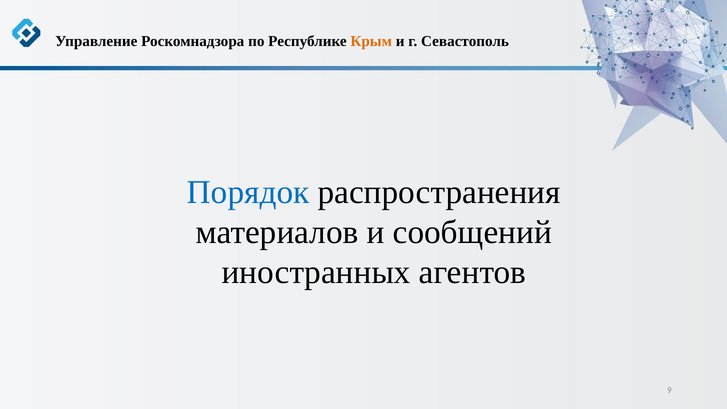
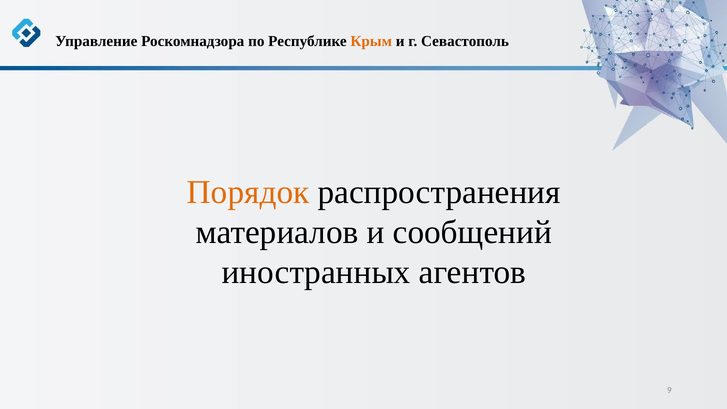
Порядок colour: blue -> orange (248, 192)
